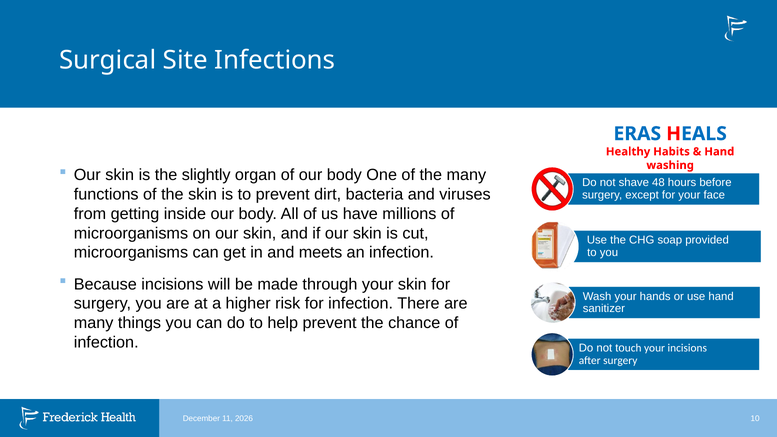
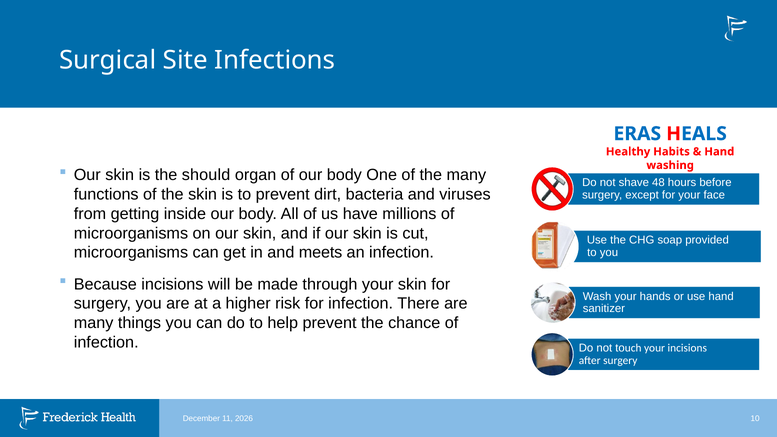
slightly: slightly -> should (206, 175)
